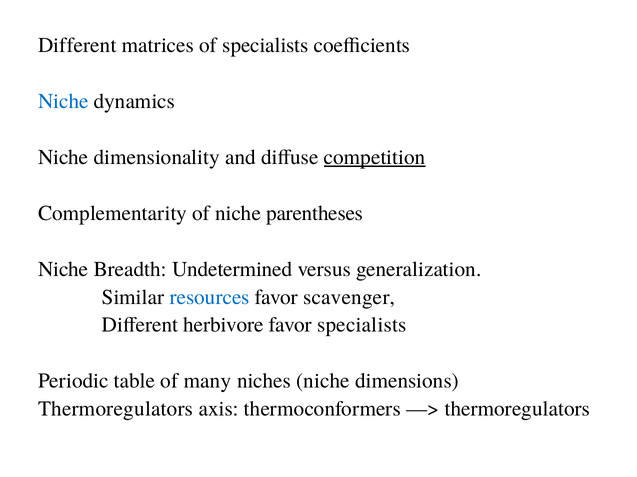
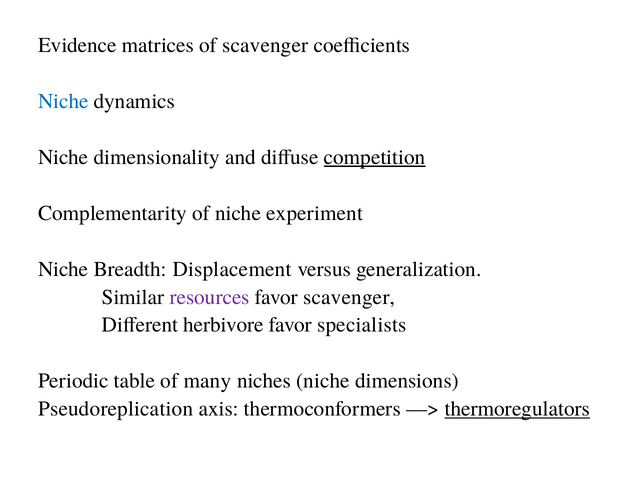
Different: Different -> Evidence (77, 45)
of specialists: specialists -> scavenger (265, 45)
parentheses: parentheses -> experiment (315, 213)
Undetermined: Undetermined -> Displacement (232, 269)
resources colour: blue -> purple (210, 297)
Thermoregulators: Thermoregulators -> Pseudoreplication (116, 410)
thermoregulators underline: none -> present (517, 410)
